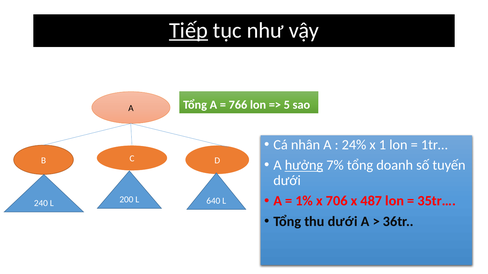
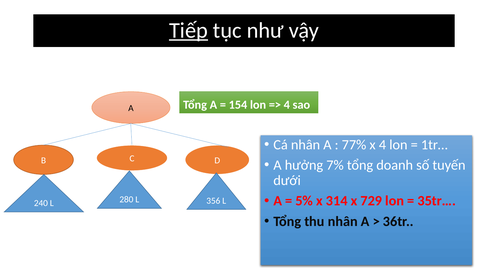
766: 766 -> 154 (238, 105)
5: 5 -> 4 (287, 105)
24%: 24% -> 77% (354, 145)
x 1: 1 -> 4 (382, 145)
hưởng underline: present -> none (304, 165)
1%: 1% -> 5% (304, 201)
706: 706 -> 314 (337, 201)
487: 487 -> 729 (371, 201)
200: 200 -> 280 (126, 200)
640: 640 -> 356 (213, 201)
thu dưới: dưới -> nhân (343, 222)
